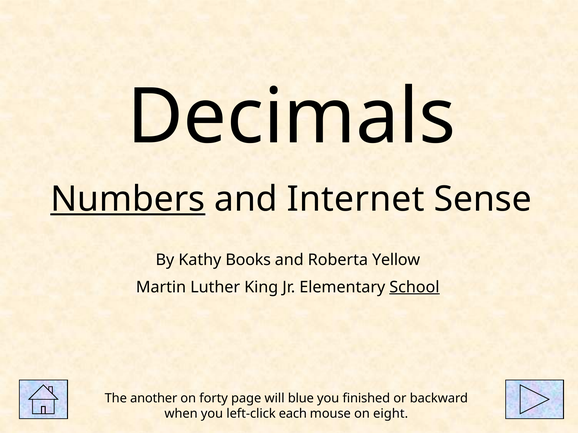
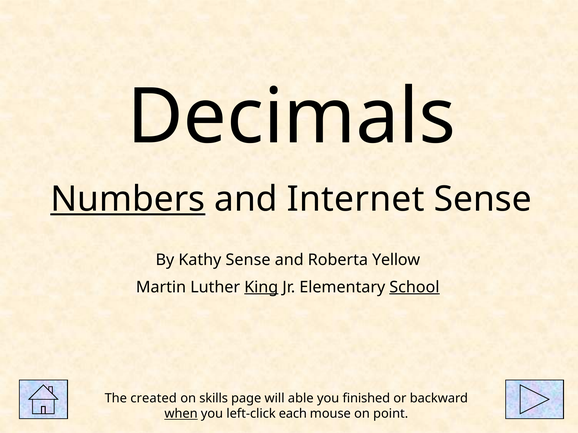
Kathy Books: Books -> Sense (248, 260)
King underline: none -> present (261, 287)
another: another -> created (154, 399)
forty: forty -> skills (214, 399)
blue: blue -> able (301, 399)
when underline: none -> present (181, 414)
eight: eight -> point (391, 414)
